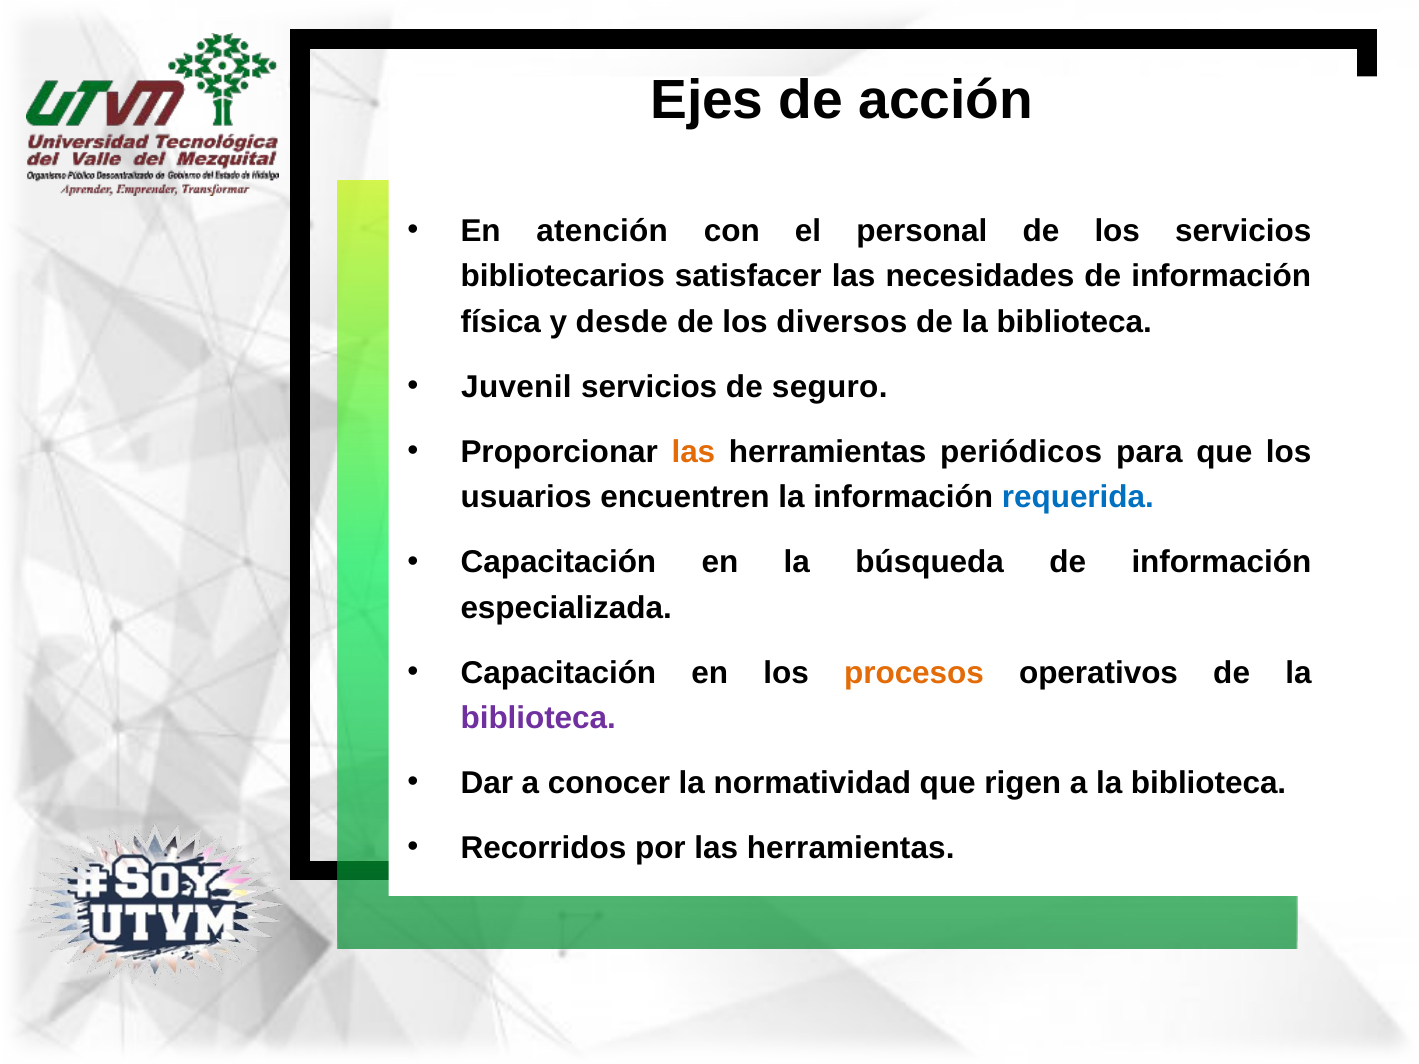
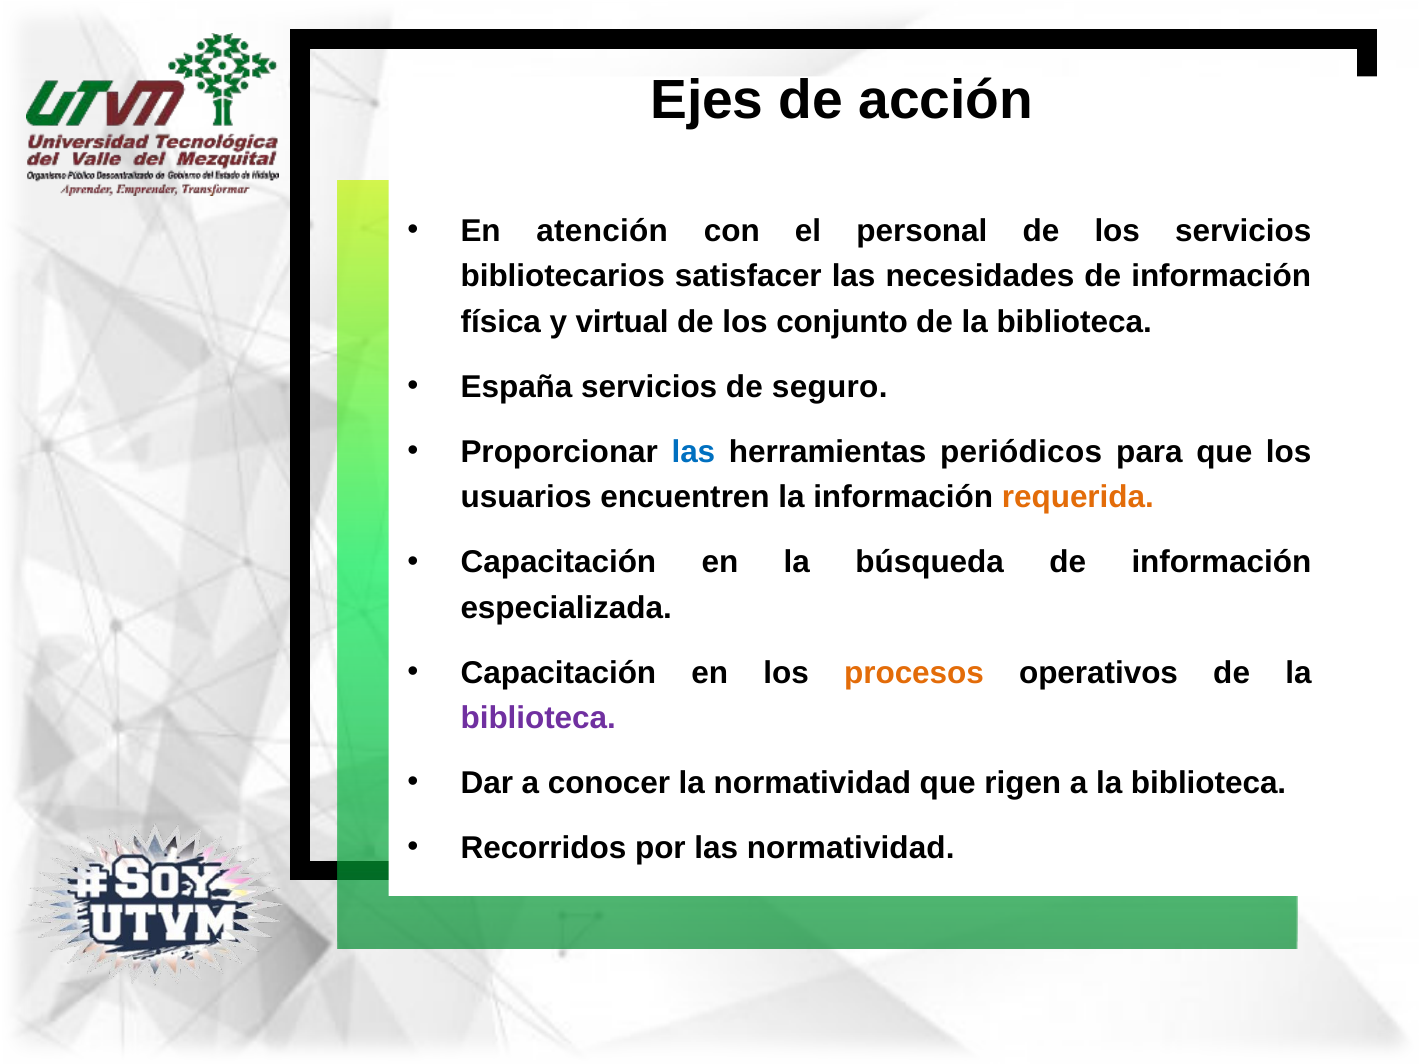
desde: desde -> virtual (622, 322)
diversos: diversos -> conjunto (842, 322)
Juvenil: Juvenil -> España (517, 387)
las colour: orange -> blue (693, 452)
requerida colour: blue -> orange (1078, 498)
por las herramientas: herramientas -> normatividad (851, 849)
